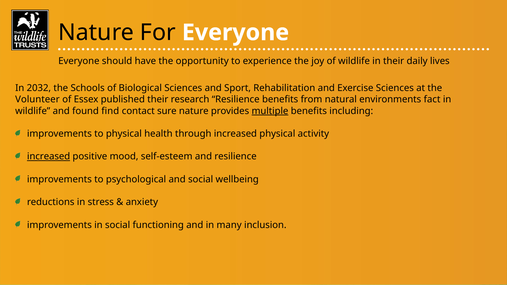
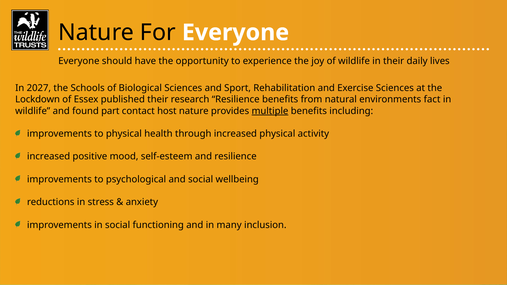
2032: 2032 -> 2027 (39, 88)
Volunteer: Volunteer -> Lockdown (38, 100)
find: find -> part (110, 111)
sure: sure -> host (167, 111)
increased underline: present -> none (49, 157)
